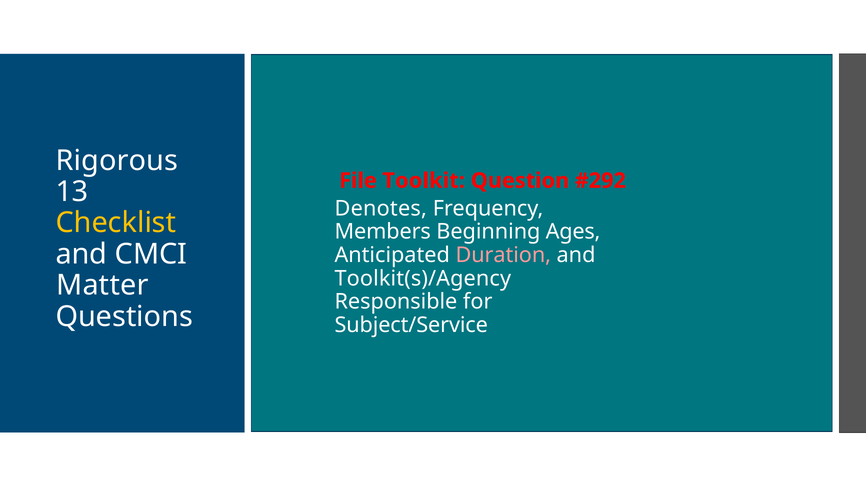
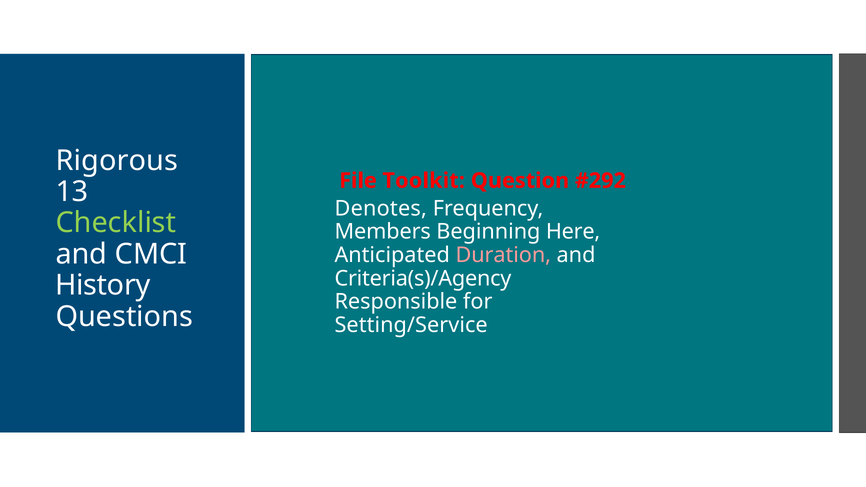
Checklist colour: yellow -> light green (116, 223)
Ages: Ages -> Here (573, 232)
Toolkit(s)/Agency: Toolkit(s)/Agency -> Criteria(s)/Agency (423, 279)
Matter: Matter -> History (103, 285)
Subject/Service: Subject/Service -> Setting/Service (411, 325)
